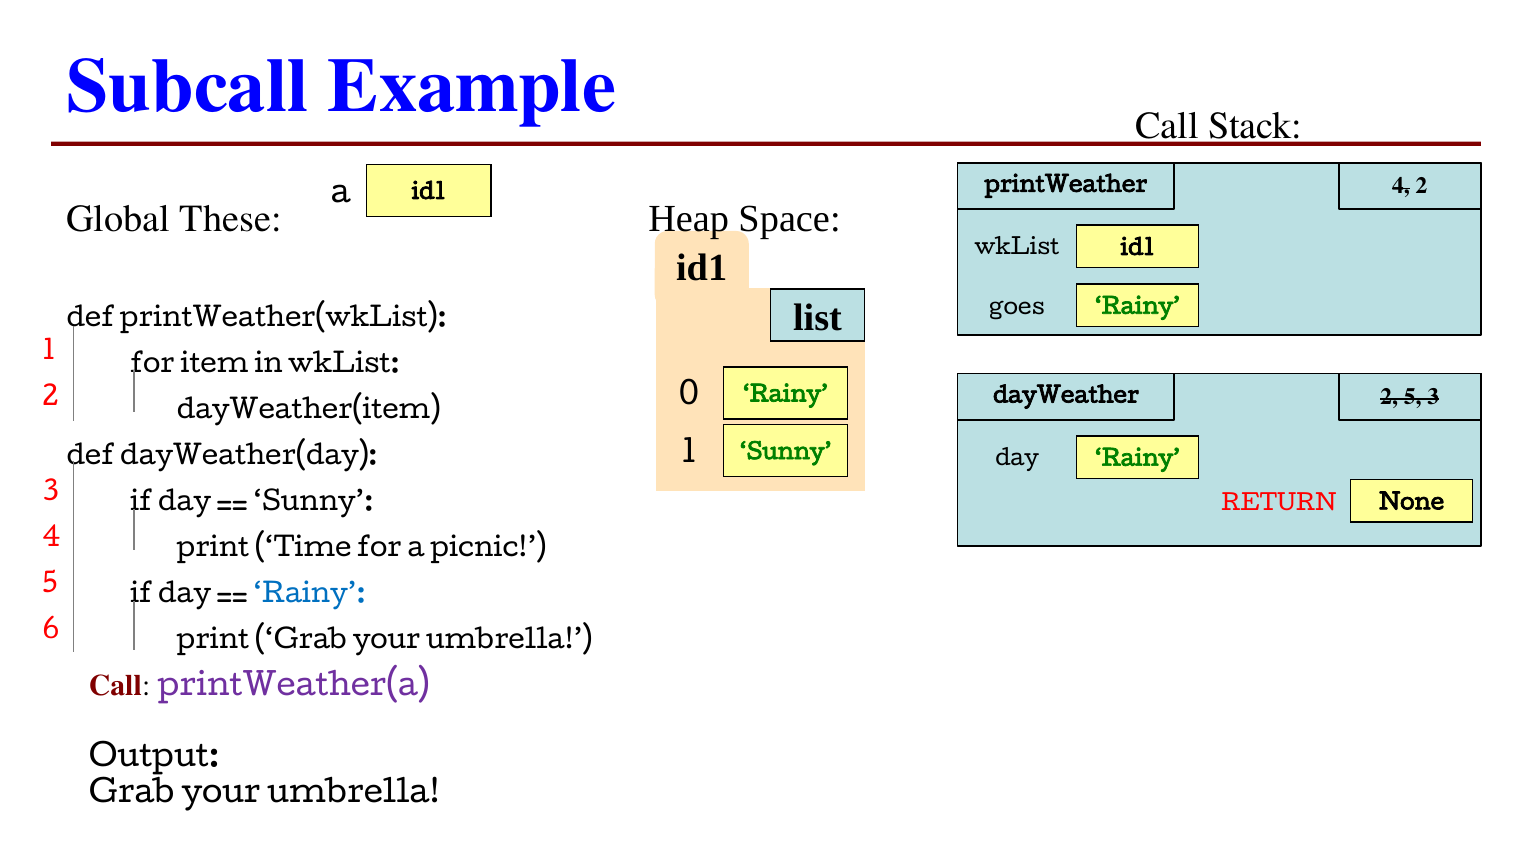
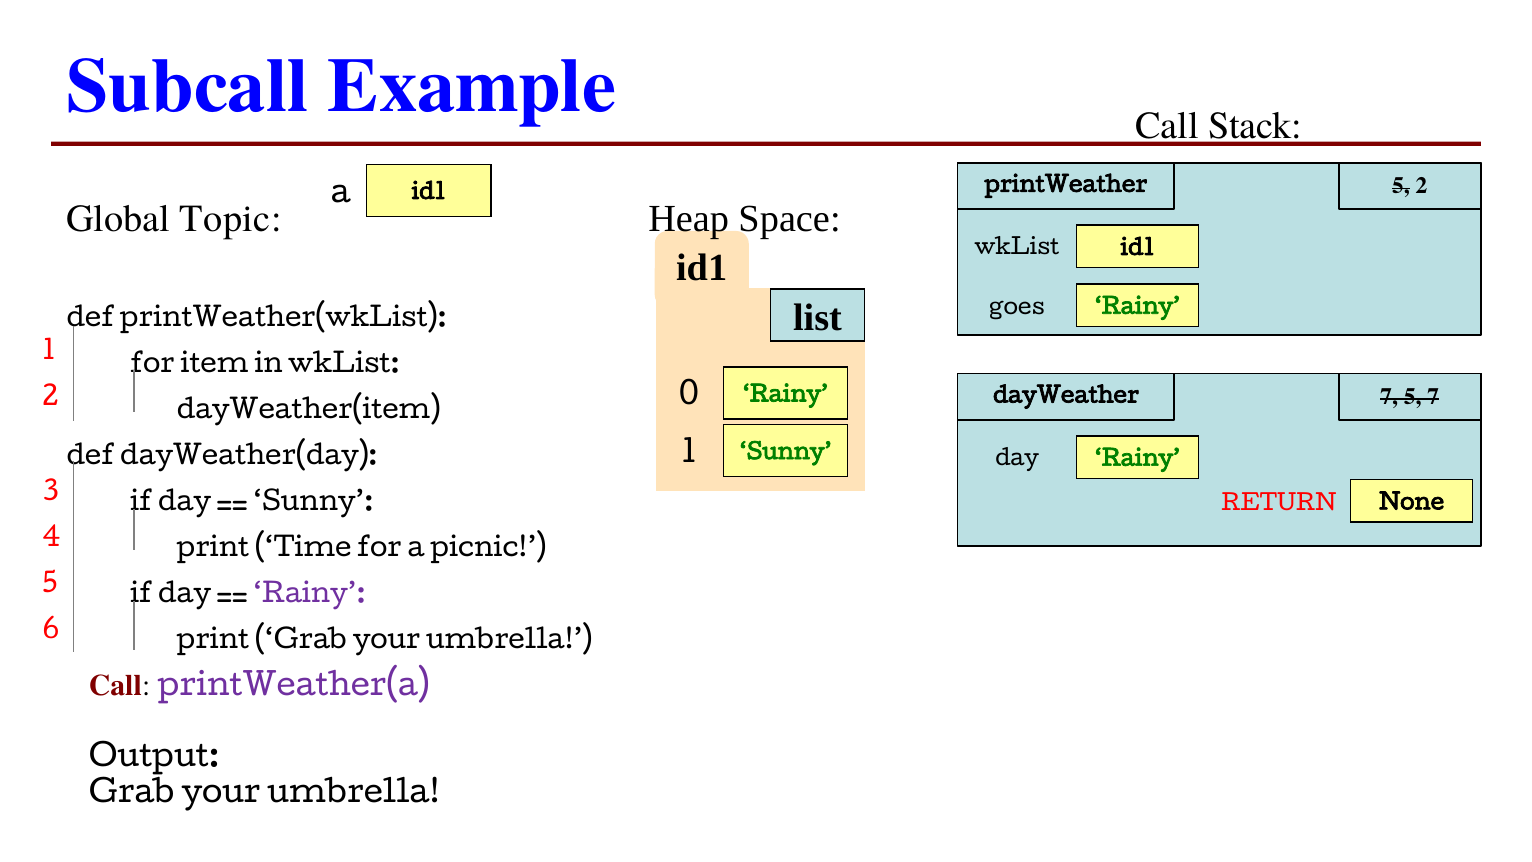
4: 4 -> 5 (1401, 186)
These: These -> Topic (231, 219)
2: 2 -> 7 (1389, 397)
5 3: 3 -> 7 (1433, 397)
Rainy colour: blue -> purple (309, 594)
